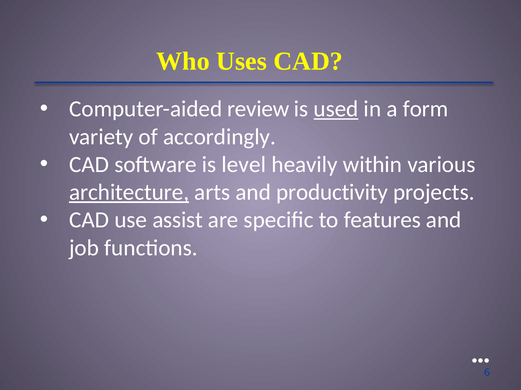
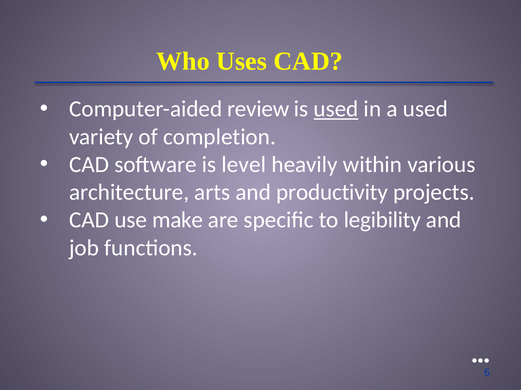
a form: form -> used (425, 109)
accordingly: accordingly -> completion (219, 137)
architecture underline: present -> none (129, 193)
assist: assist -> make (178, 220)
features: features -> legibility (382, 220)
